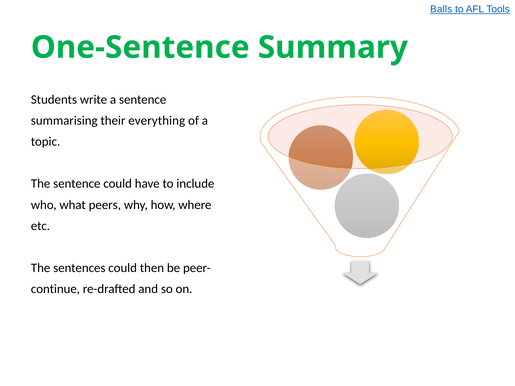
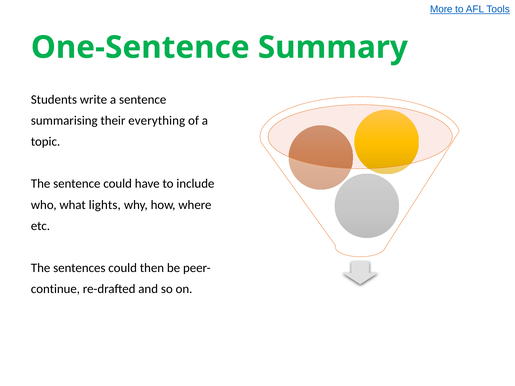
Balls: Balls -> More (441, 9)
peers: peers -> lights (105, 205)
